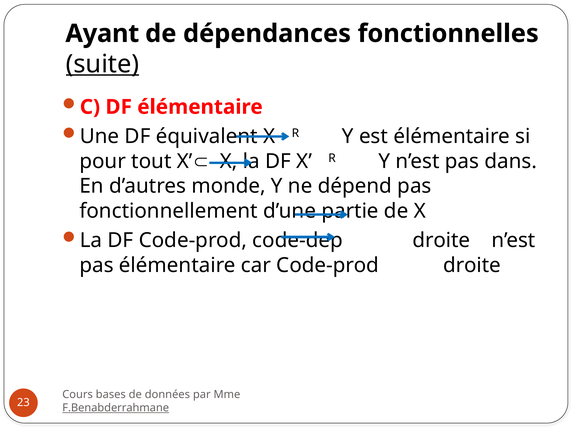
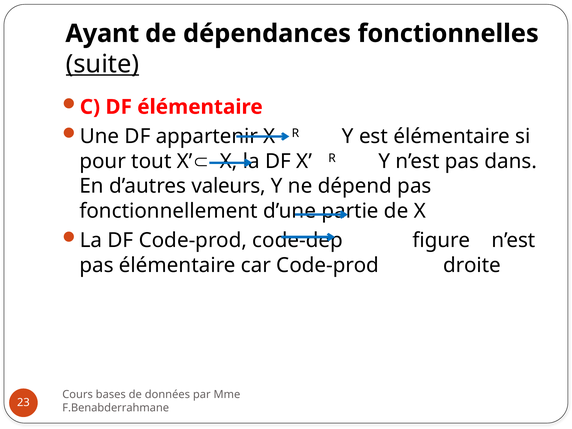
équivalent: équivalent -> appartenir (207, 136)
monde: monde -> valeurs (229, 186)
droite: droite -> figure (441, 240)
F.Benabderrahmane underline: present -> none (116, 408)
